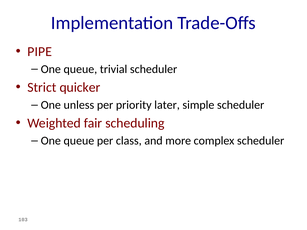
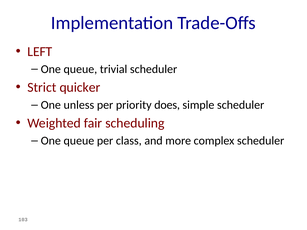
PIPE: PIPE -> LEFT (40, 52)
later: later -> does (167, 105)
